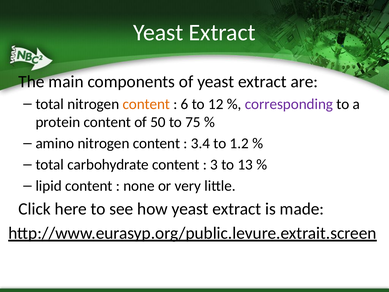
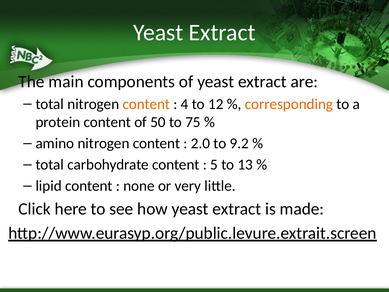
6: 6 -> 4 (185, 104)
corresponding colour: purple -> orange (289, 104)
3.4: 3.4 -> 2.0 (200, 143)
1.2: 1.2 -> 9.2 (239, 143)
3: 3 -> 5 (214, 164)
